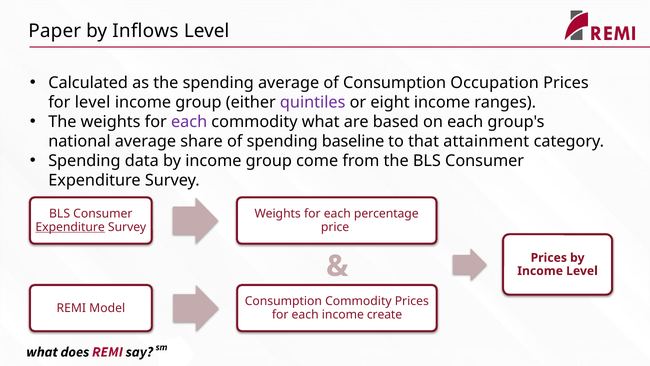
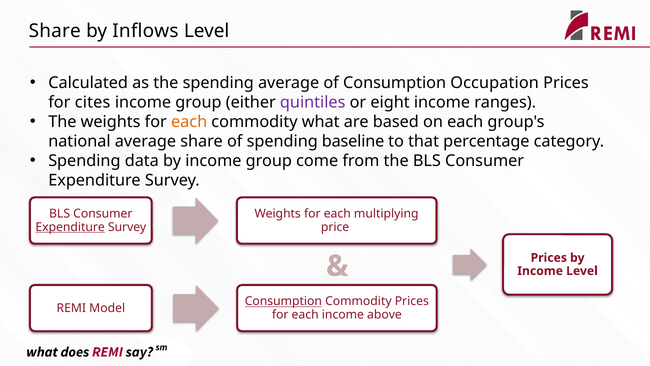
Paper: Paper -> Share (55, 31)
for level: level -> cites (93, 102)
each colour: purple -> orange (189, 122)
attainment: attainment -> percentage (486, 141)
percentage: percentage -> multiplying (386, 214)
Consumption underline: none -> present (283, 301)
create: create -> above (384, 314)
